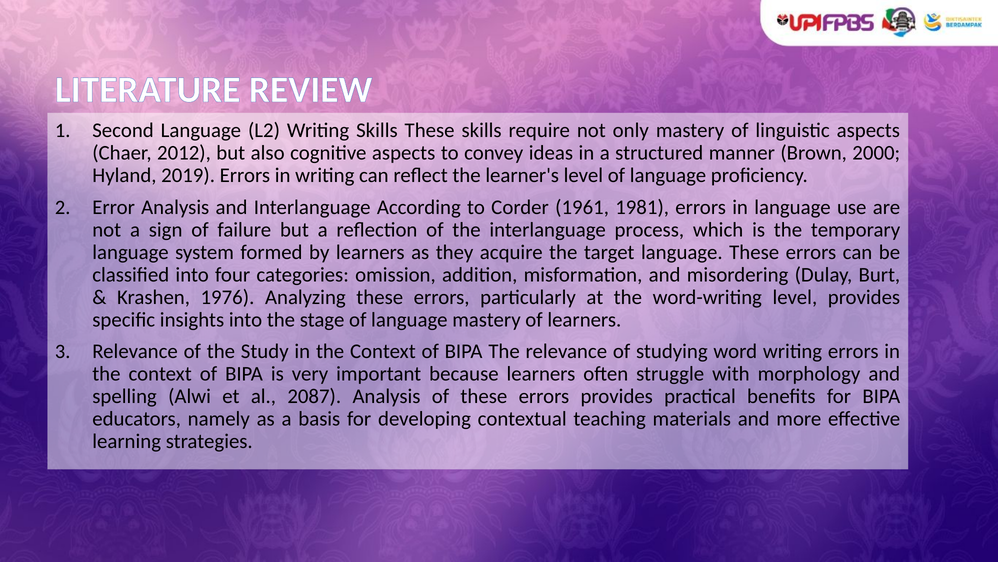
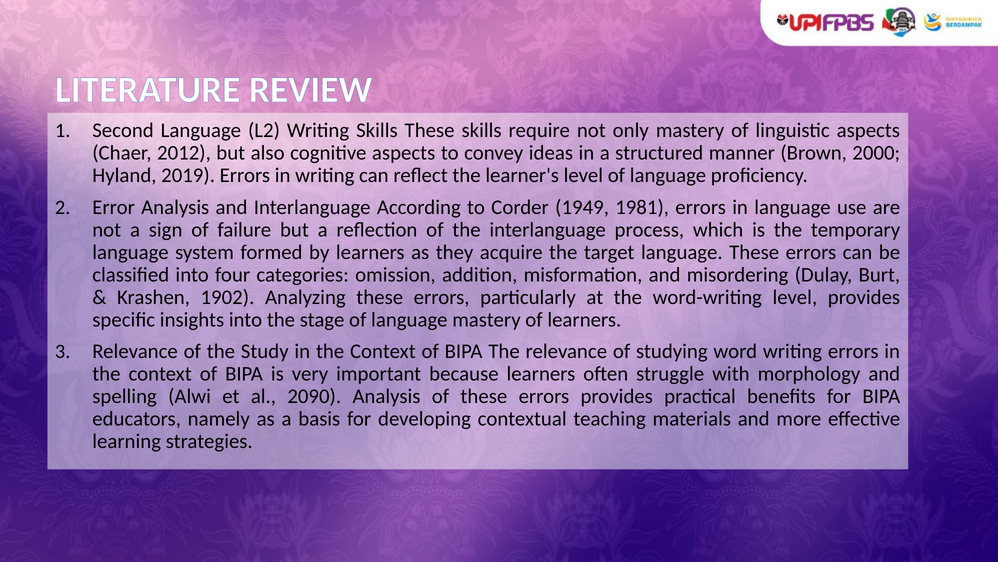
1961: 1961 -> 1949 (582, 207)
1976: 1976 -> 1902 (227, 297)
2087: 2087 -> 2090 (314, 396)
